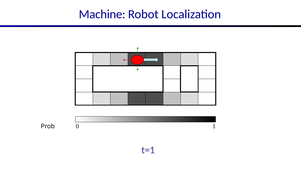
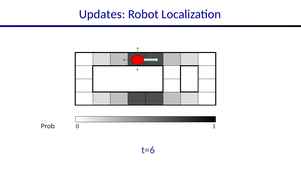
Machine: Machine -> Updates (102, 14)
t=1: t=1 -> t=6 (148, 150)
